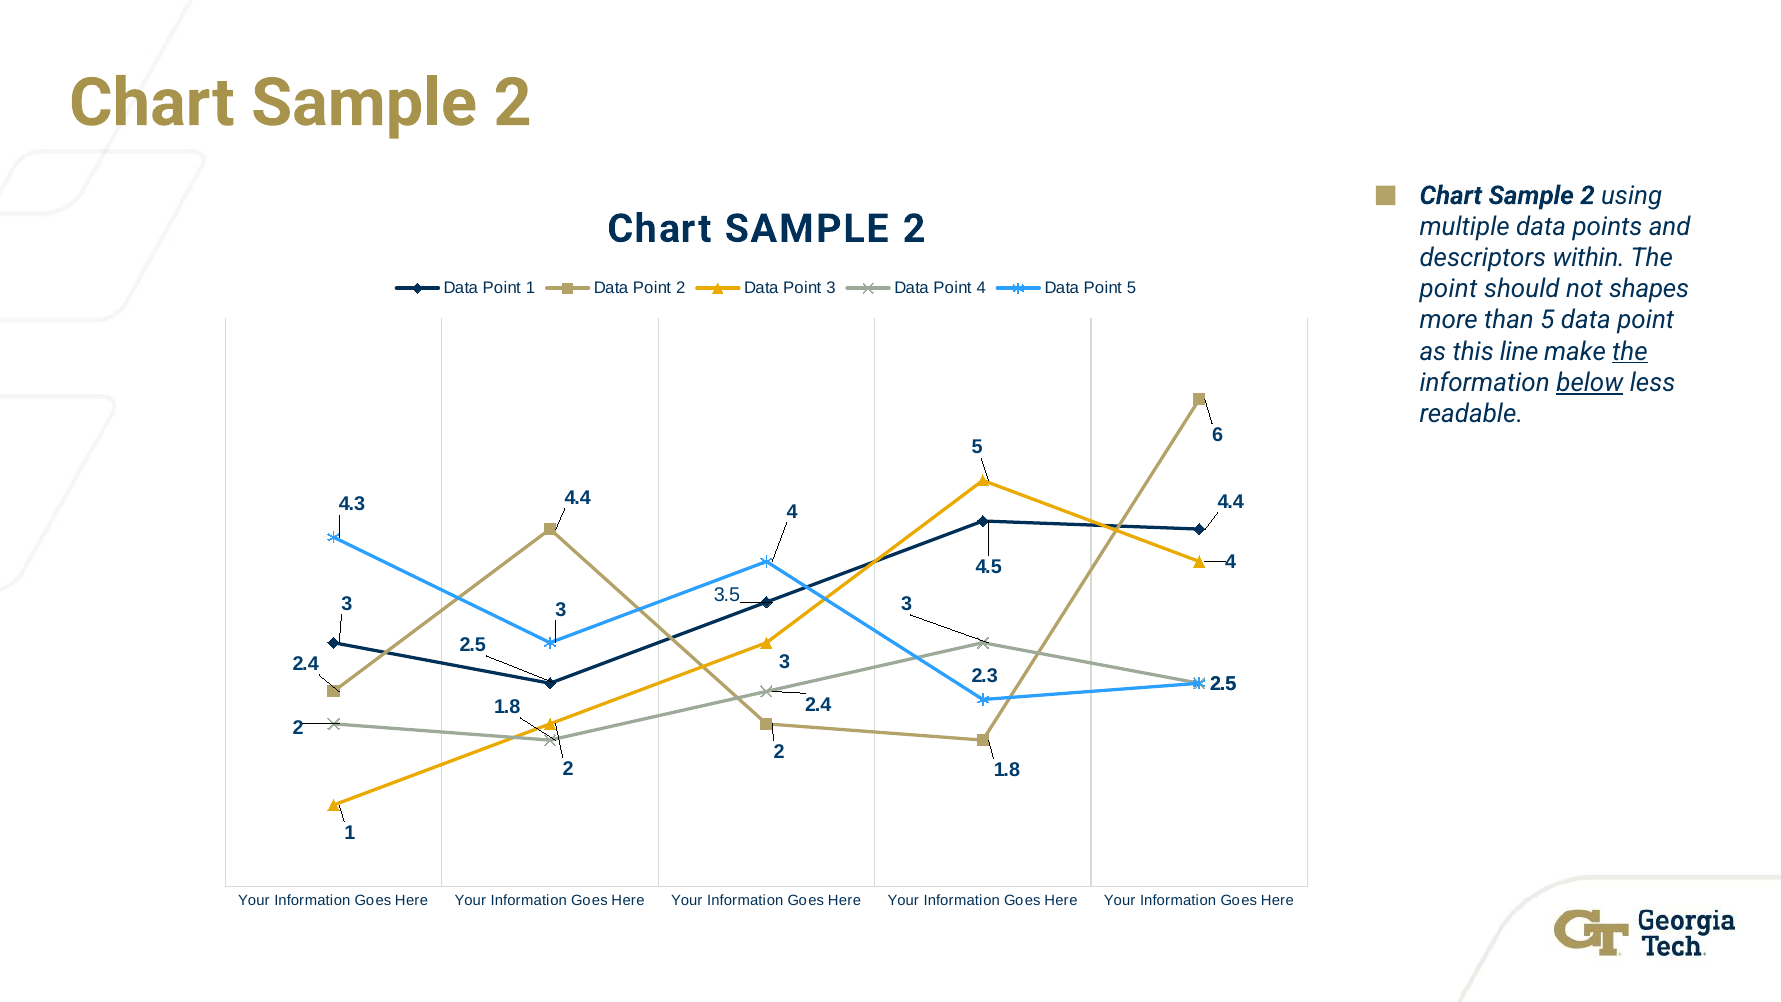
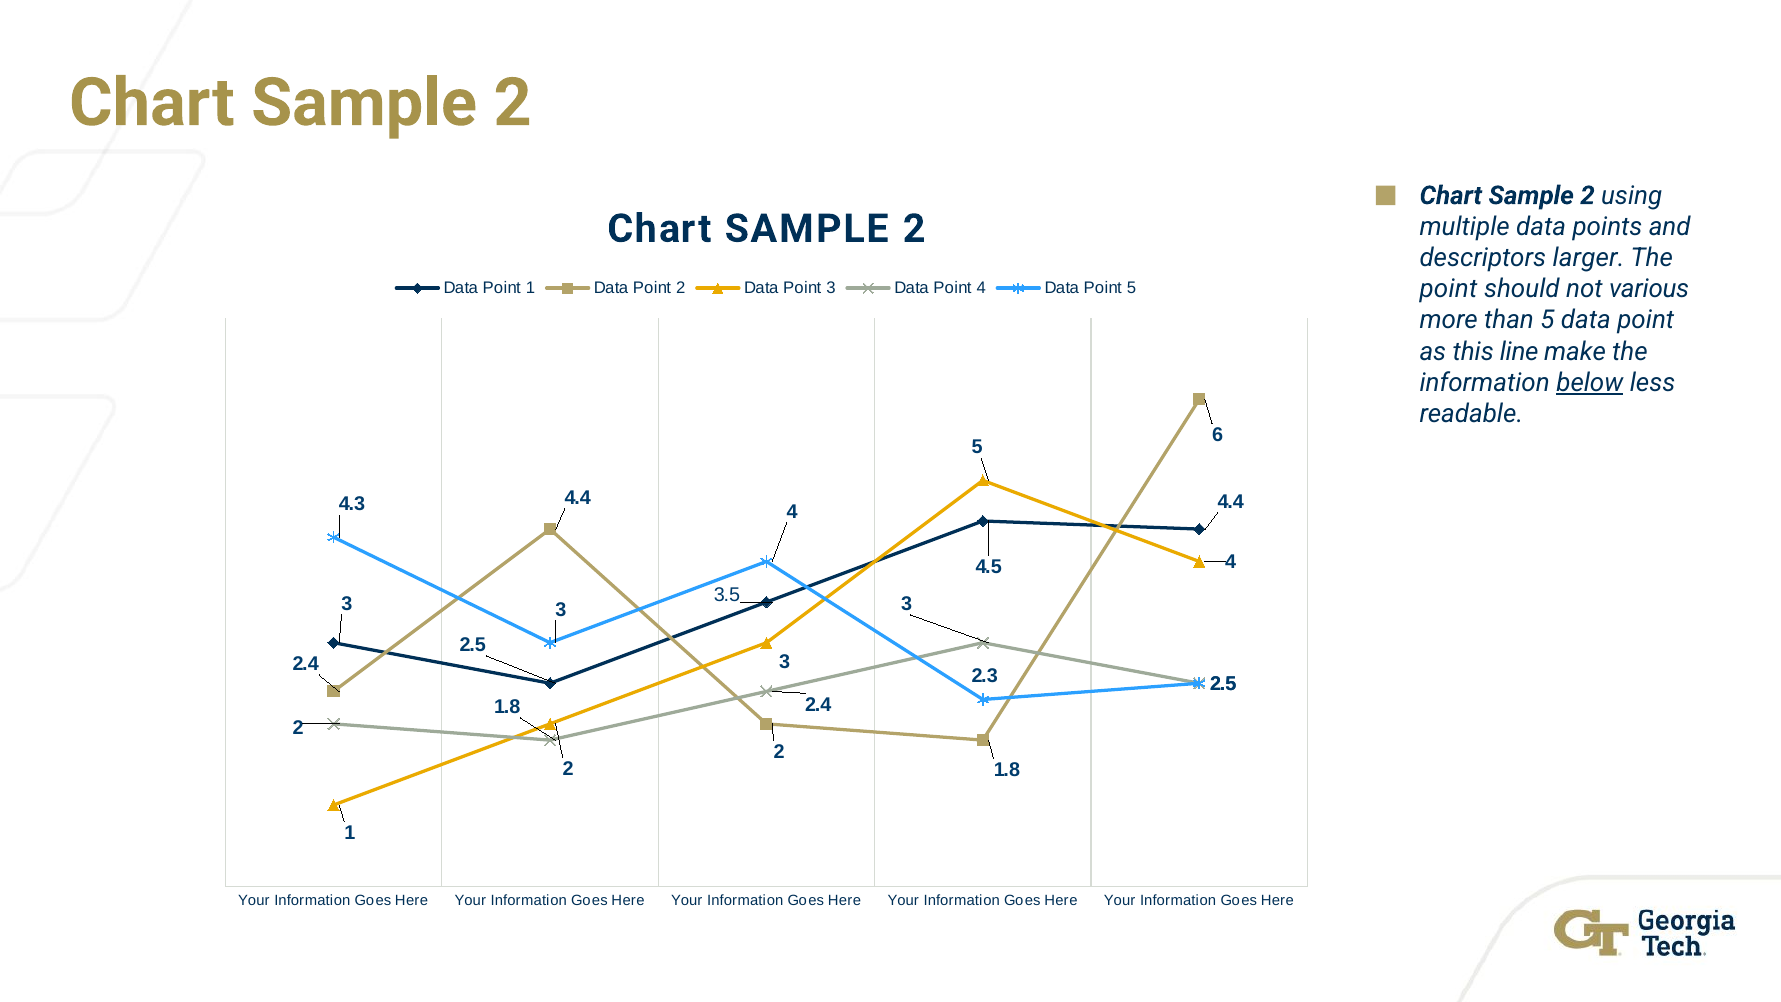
within: within -> larger (1589, 258)
shapes: shapes -> various (1649, 289)
the underline: present -> none (1630, 351)
